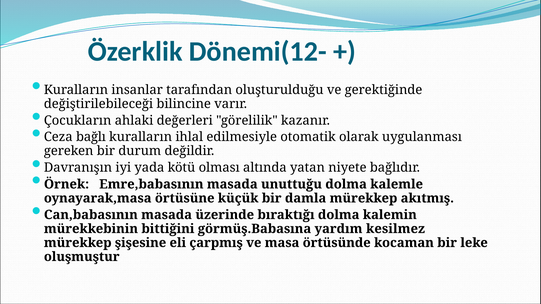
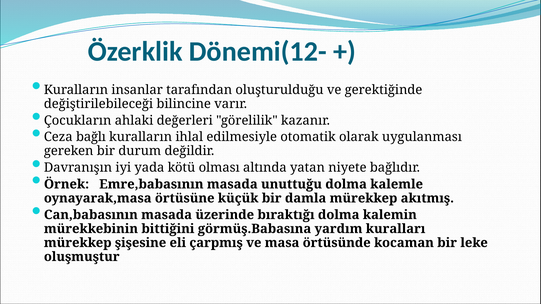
kesilmez: kesilmez -> kuralları (396, 229)
